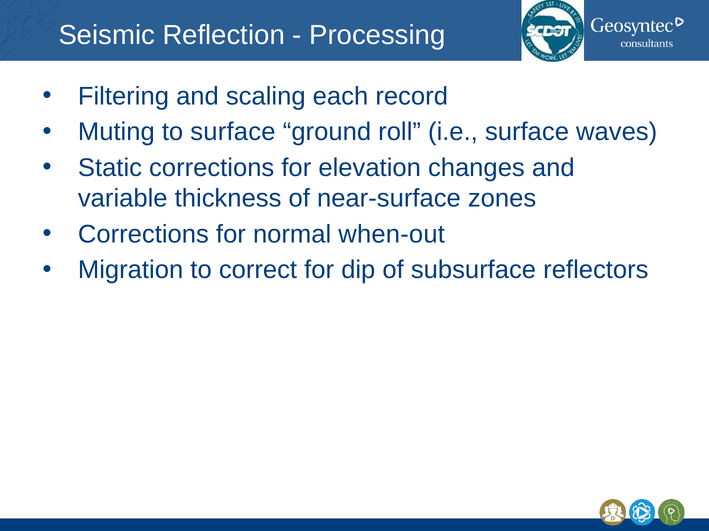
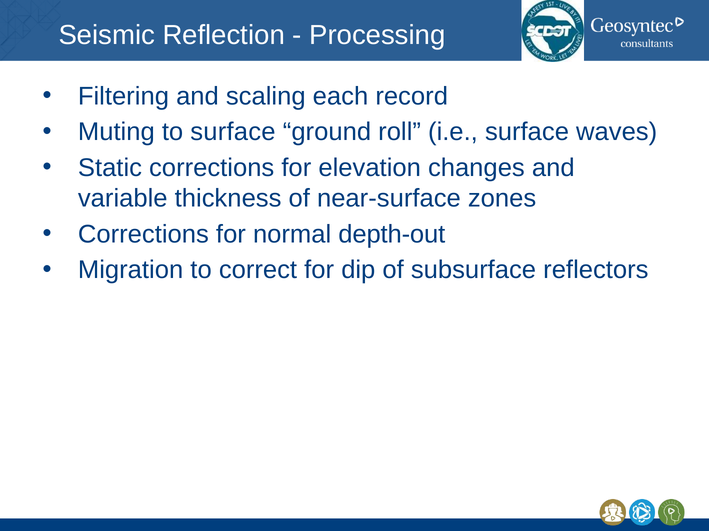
when-out: when-out -> depth-out (392, 235)
